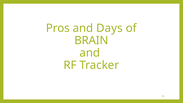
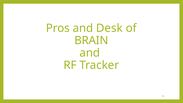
Days: Days -> Desk (109, 28)
